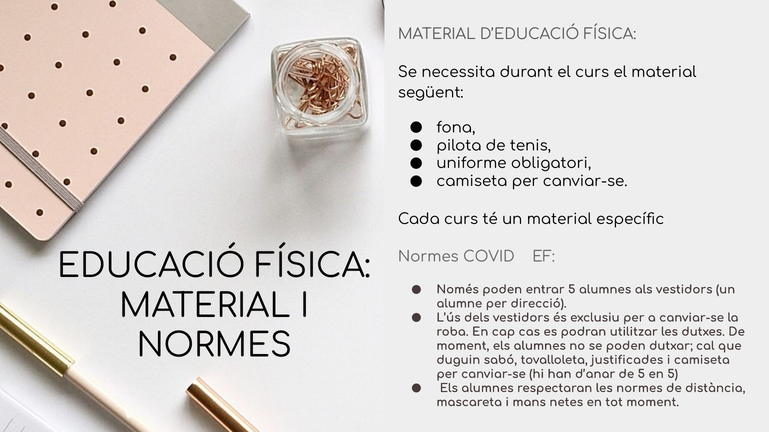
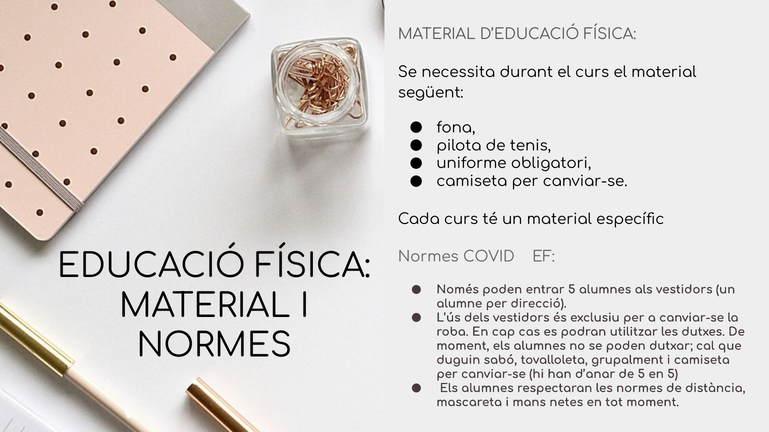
justificades: justificades -> grupalment (627, 360)
